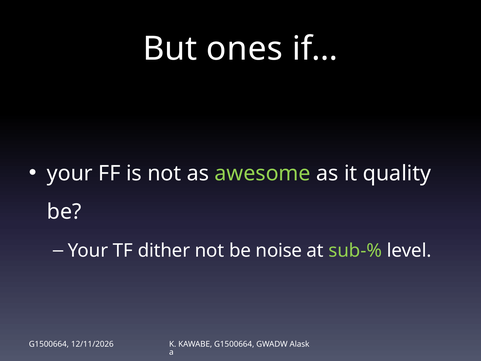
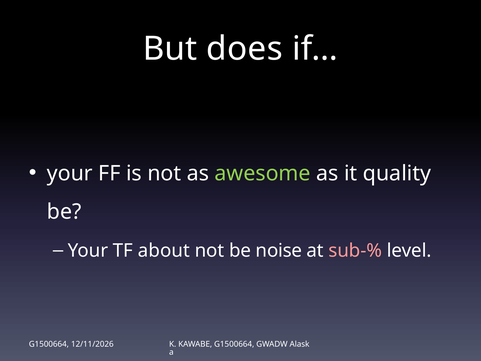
ones: ones -> does (245, 49)
dither: dither -> about (164, 250)
sub-% colour: light green -> pink (355, 250)
